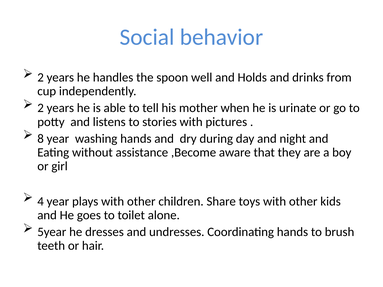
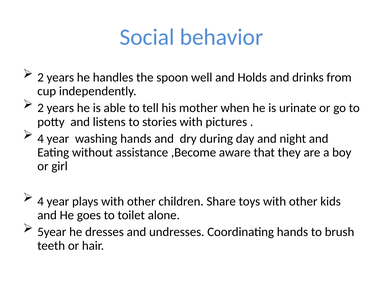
8: 8 -> 4 (41, 139)
